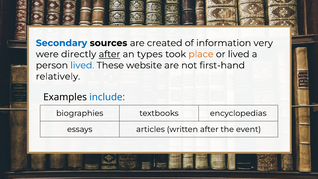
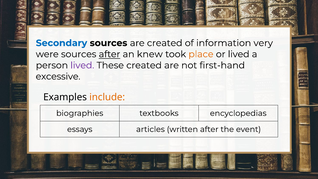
were directly: directly -> sources (79, 54)
types: types -> knew (150, 54)
lived colour: blue -> purple (82, 65)
These website: website -> created (144, 65)
relatively: relatively -> excessive (58, 76)
include colour: blue -> orange (107, 97)
